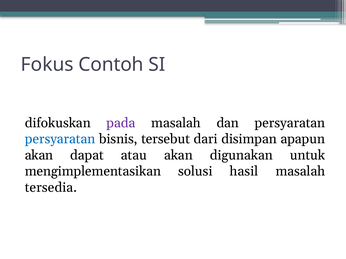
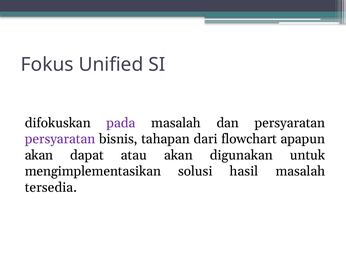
Contoh: Contoh -> Unified (111, 65)
persyaratan colour: blue -> purple (60, 139)
tersebut: tersebut -> tahapan (166, 139)
disimpan: disimpan -> flowchart (249, 139)
